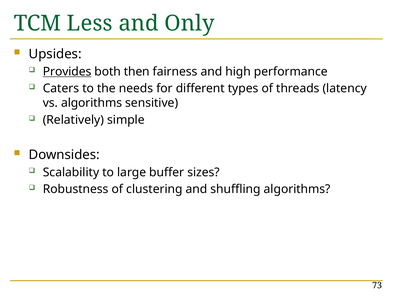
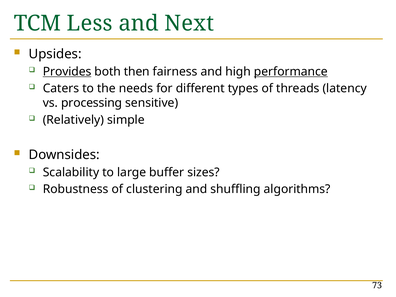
Only: Only -> Next (189, 23)
performance underline: none -> present (291, 72)
vs algorithms: algorithms -> processing (92, 103)
